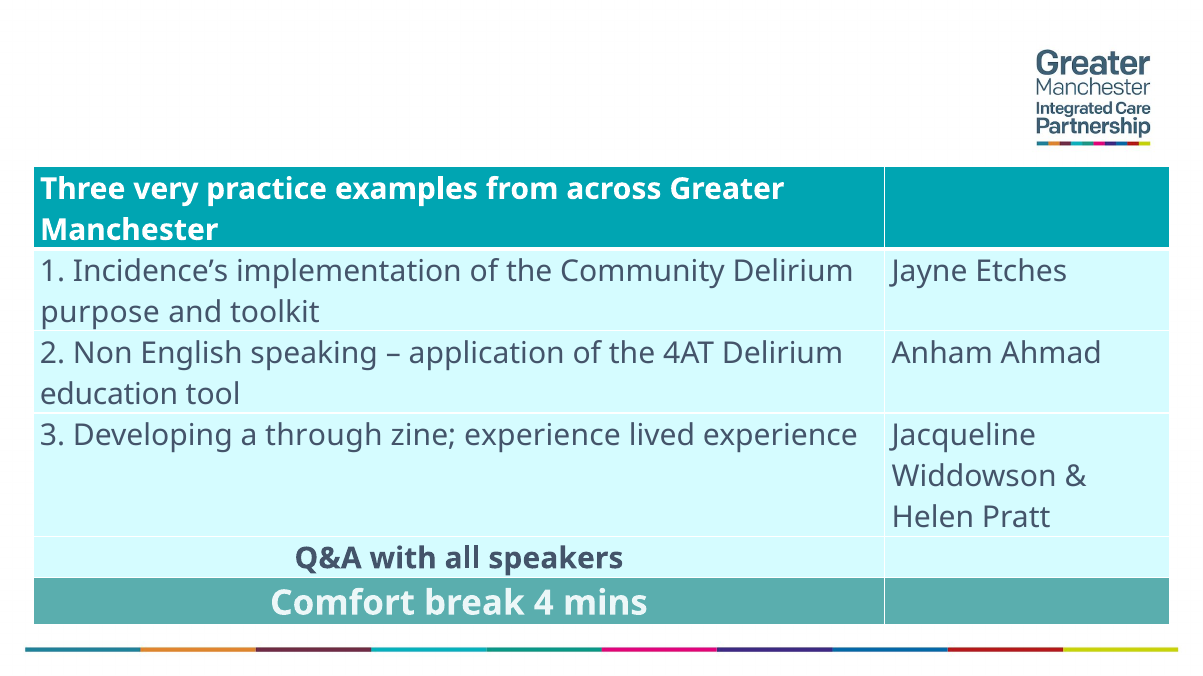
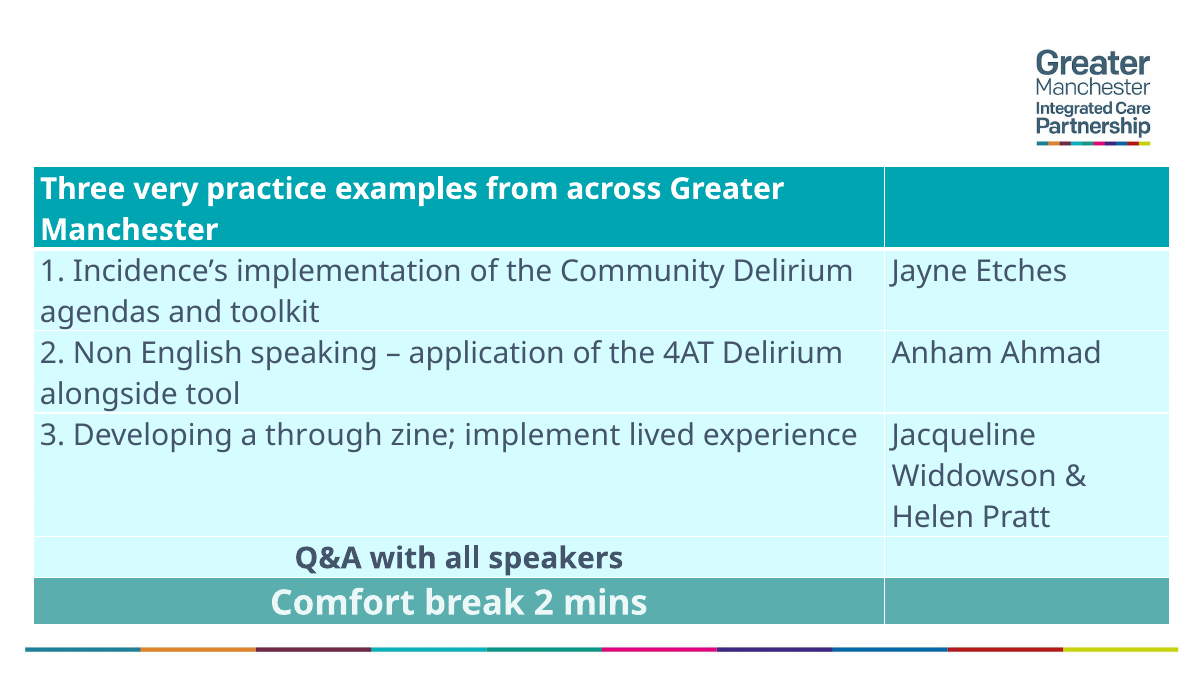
purpose: purpose -> agendas (100, 312)
education: education -> alongside (109, 395)
zine experience: experience -> implement (542, 436)
break 4: 4 -> 2 (544, 604)
